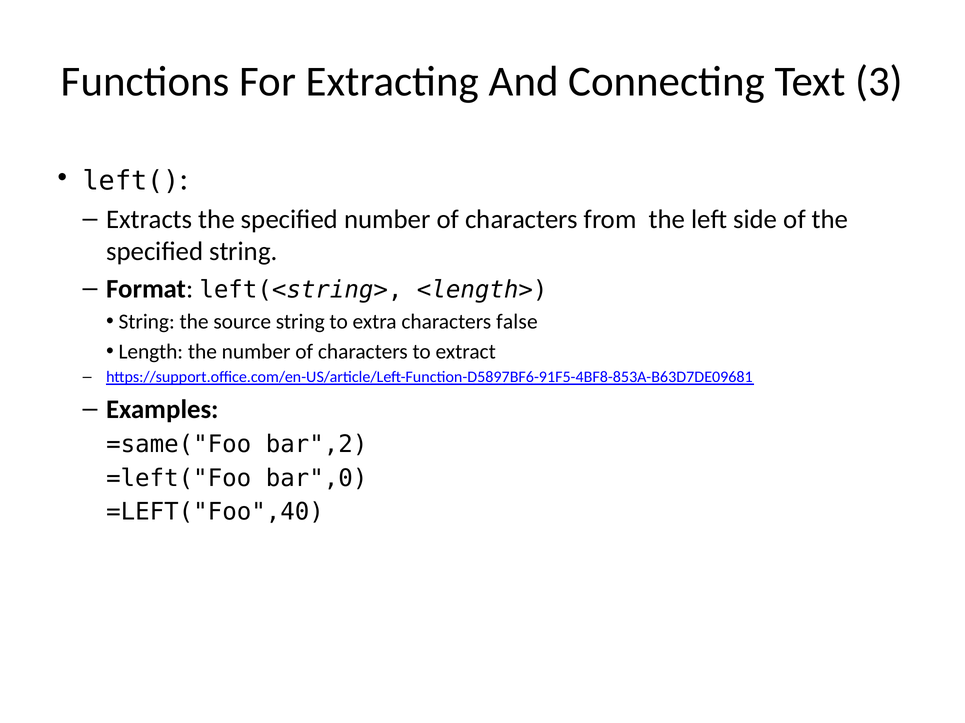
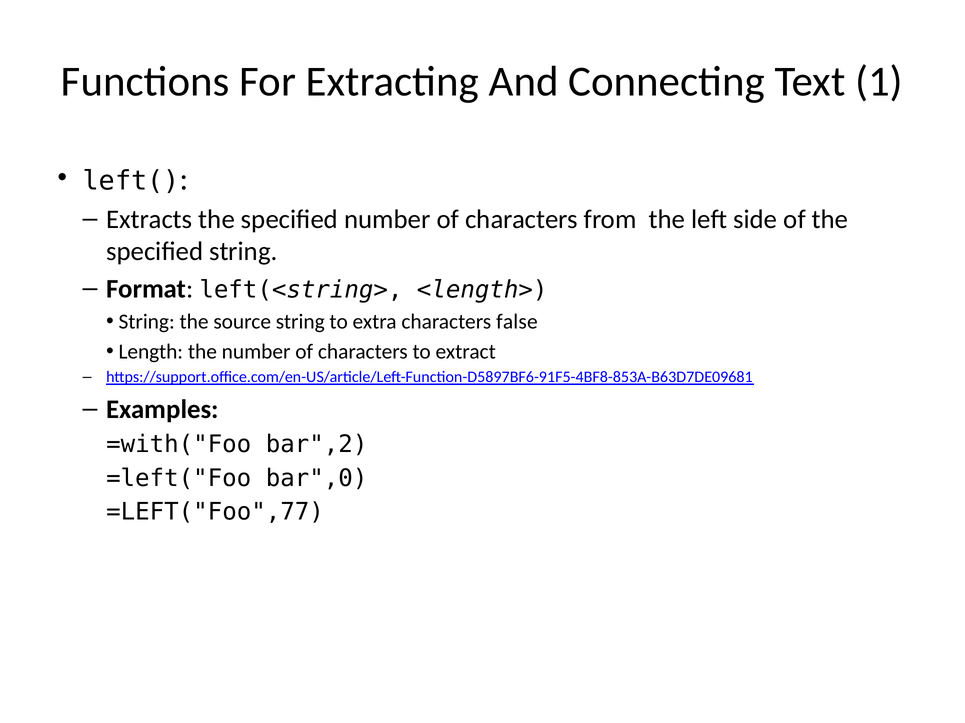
3: 3 -> 1 (879, 82)
=same("Foo: =same("Foo -> =with("Foo (179, 445)
=LEFT("Foo",40: =LEFT("Foo",40 -> =LEFT("Foo",77 (215, 512)
